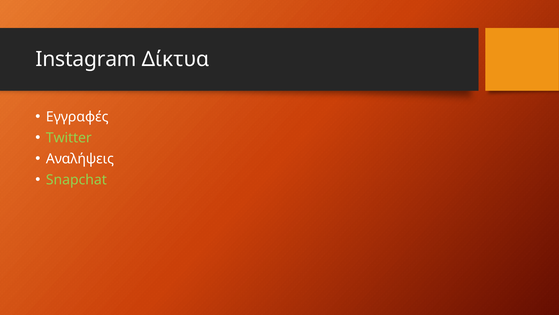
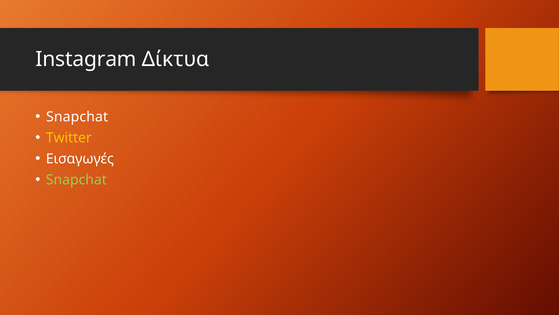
Εγγραφές: Εγγραφές -> Snapchat (77, 117)
Twitter colour: light green -> yellow (69, 138)
Αναλήψεις: Αναλήψεις -> Εισαγωγές (80, 159)
